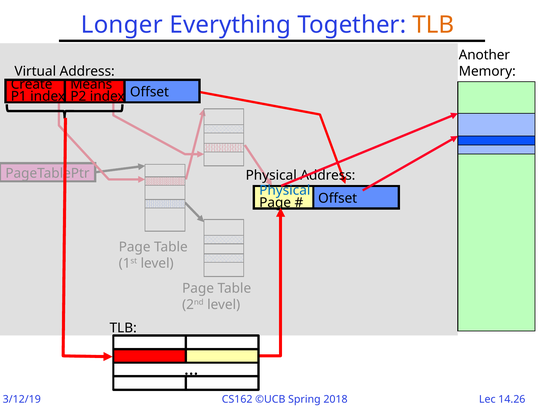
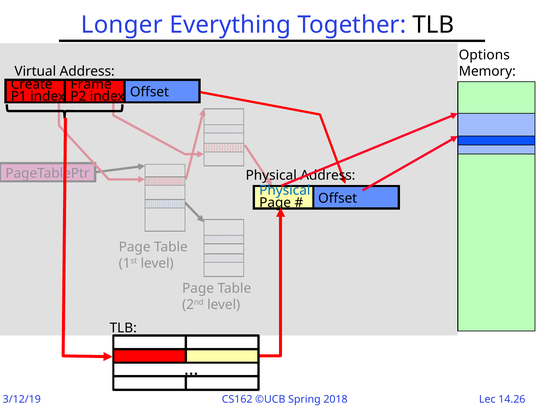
TLB colour: orange -> black (433, 25)
Another: Another -> Options (484, 55)
Means: Means -> Frame (91, 84)
